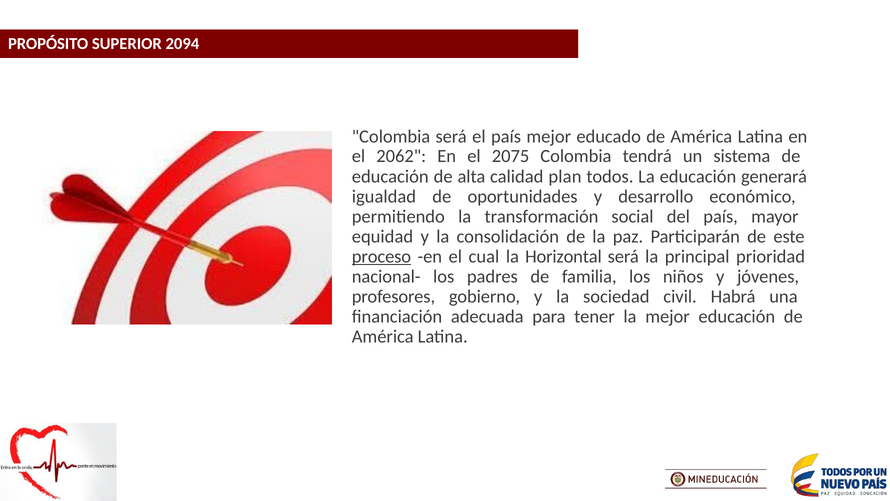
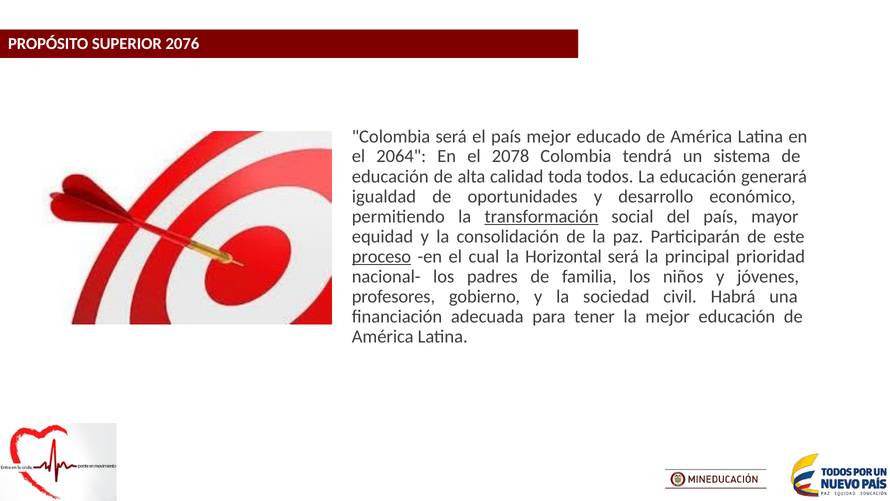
2094: 2094 -> 2076 (182, 44)
2062: 2062 -> 2064 (401, 156)
2075: 2075 -> 2078 (511, 156)
plan: plan -> toda (565, 176)
transformación underline: none -> present (542, 216)
